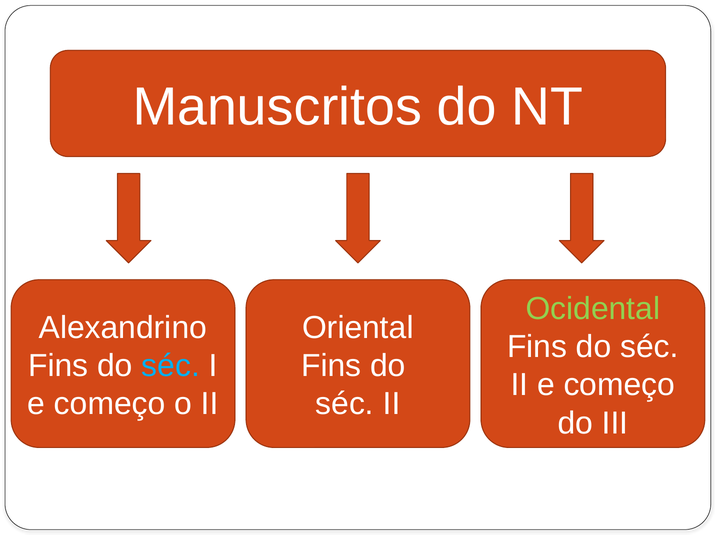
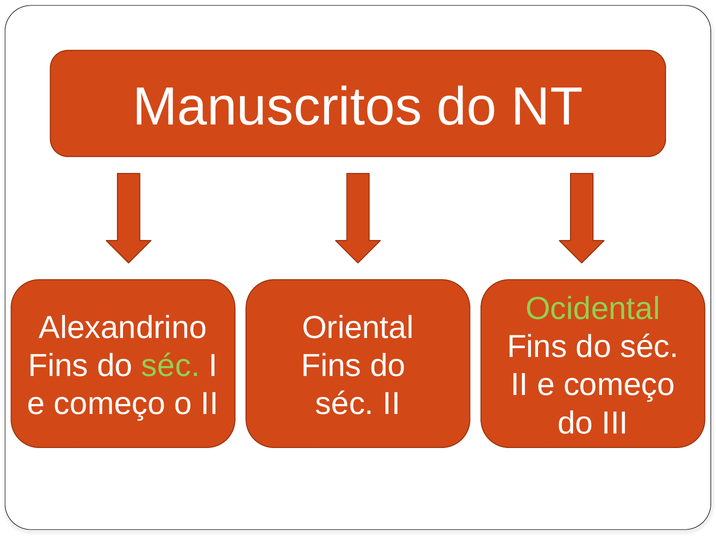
séc colour: light blue -> light green (171, 366)
